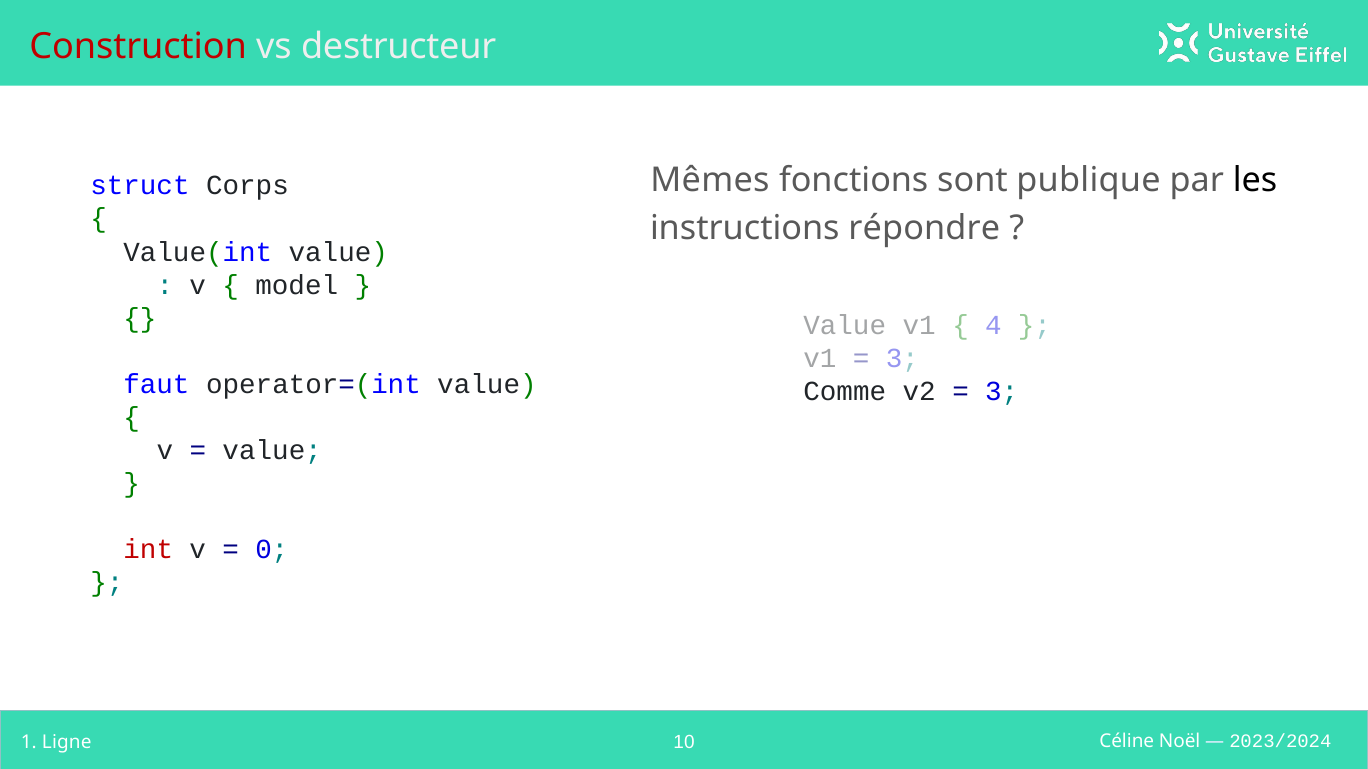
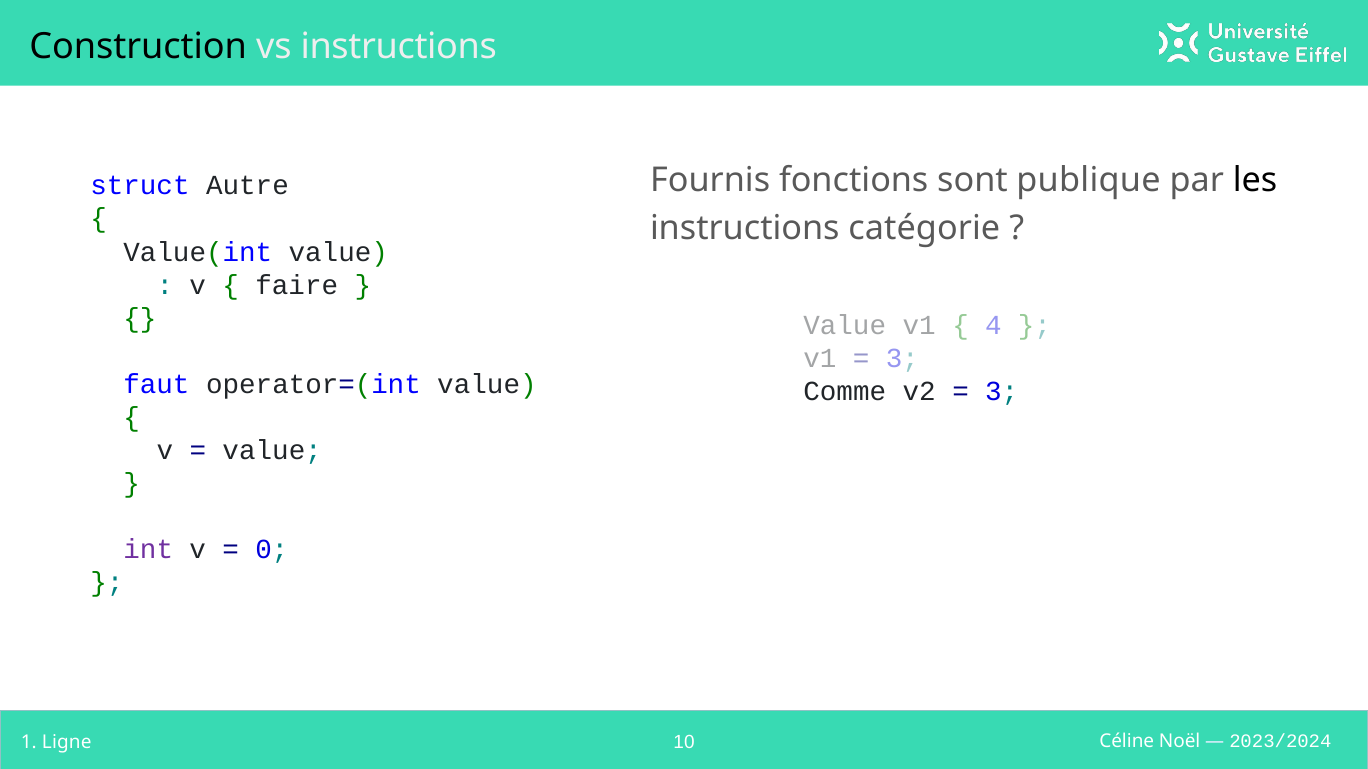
Construction colour: red -> black (138, 46)
vs destructeur: destructeur -> instructions (399, 46)
Mêmes: Mêmes -> Fournis (710, 181)
Corps: Corps -> Autre (247, 186)
répondre: répondre -> catégorie (924, 228)
model: model -> faire (297, 285)
int colour: red -> purple (148, 550)
